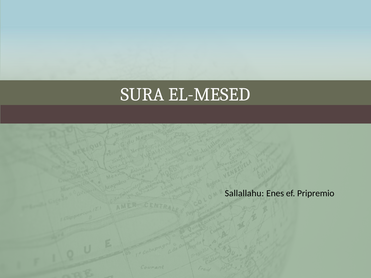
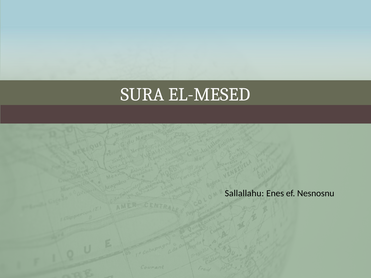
Pripremio: Pripremio -> Nesnosnu (316, 194)
